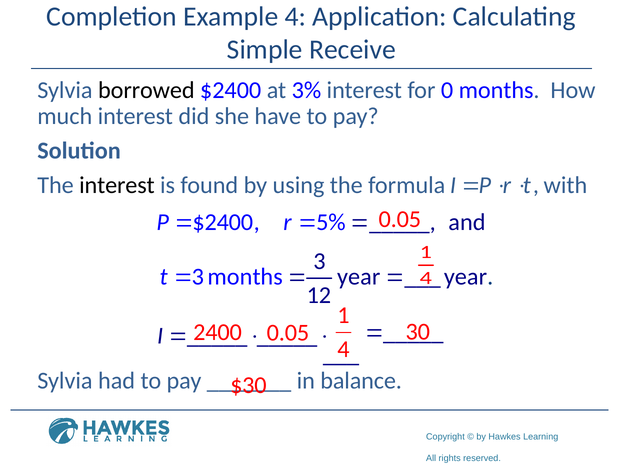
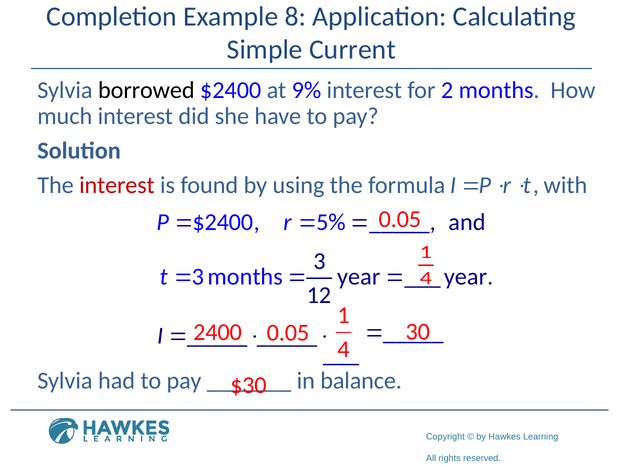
Example 4: 4 -> 8 (295, 16)
Receive: Receive -> Current (352, 50)
3%: 3% -> 9% (306, 90)
0: 0 -> 2 (447, 90)
interest colour: black -> red (117, 185)
